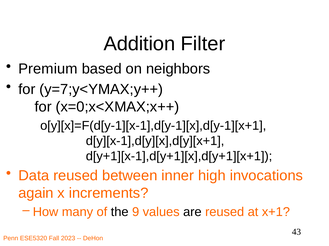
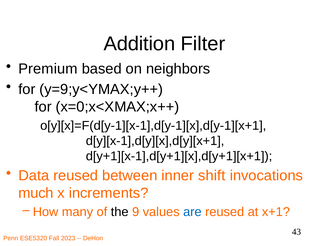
y=7;y<YMAX;y++: y=7;y<YMAX;y++ -> y=9;y<YMAX;y++ (101, 89)
high: high -> shift (212, 176)
again: again -> much (36, 194)
are colour: black -> blue (192, 213)
